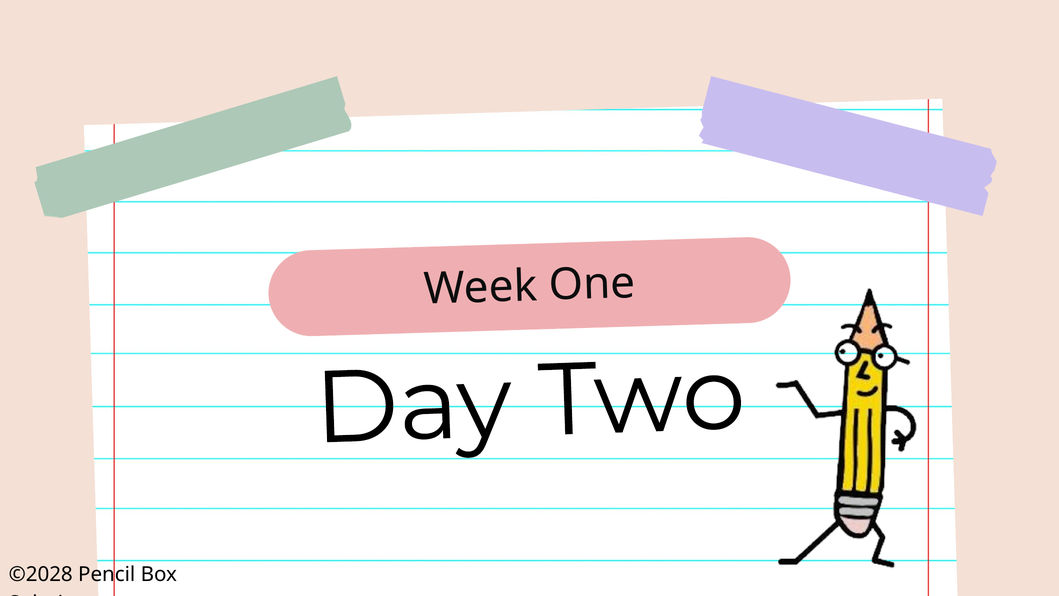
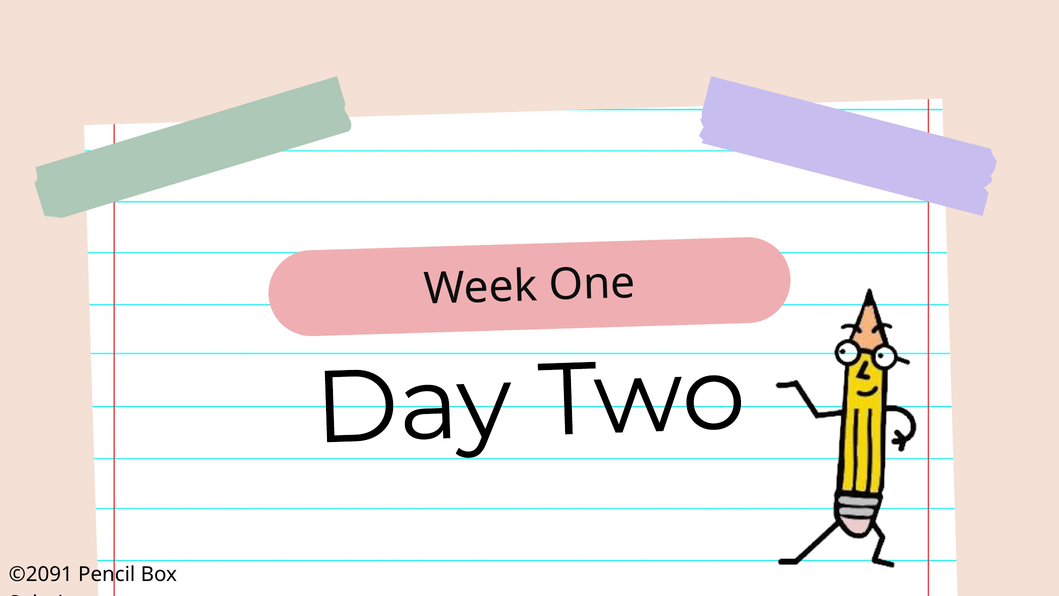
©2028: ©2028 -> ©2091 (41, 574)
